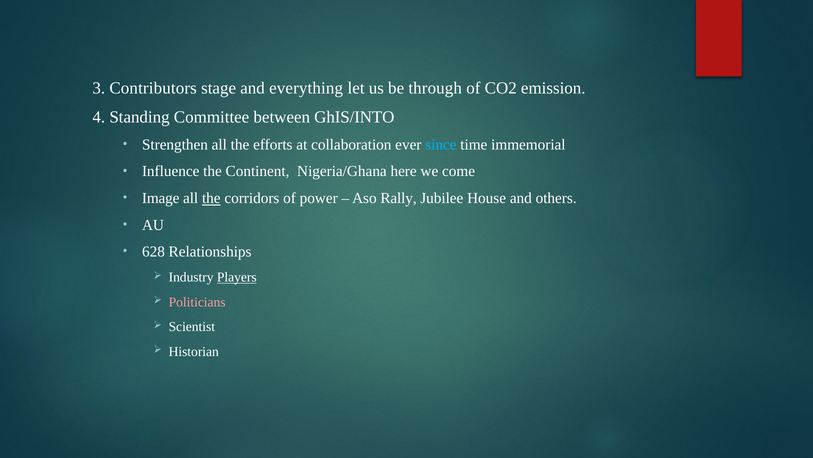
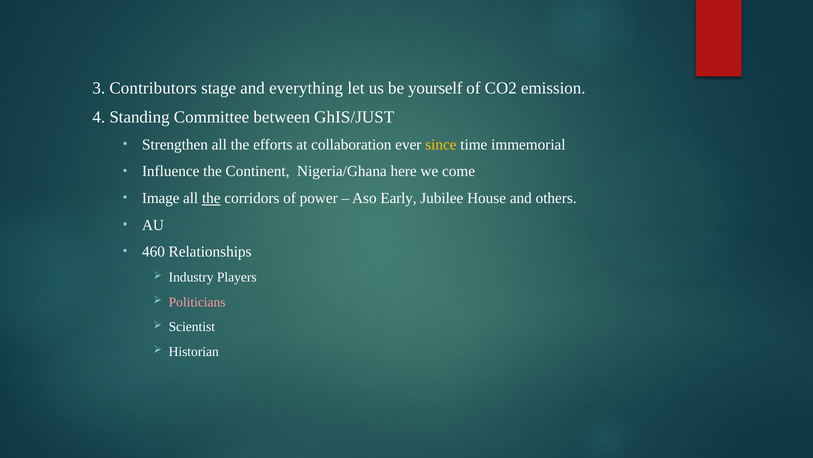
through: through -> yourself (435, 88)
GhIS/INTO: GhIS/INTO -> GhIS/JUST (354, 117)
since colour: light blue -> yellow (441, 144)
Rally: Rally -> Early (399, 198)
628: 628 -> 460 (153, 251)
Players underline: present -> none (237, 277)
